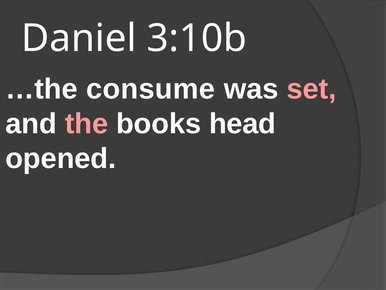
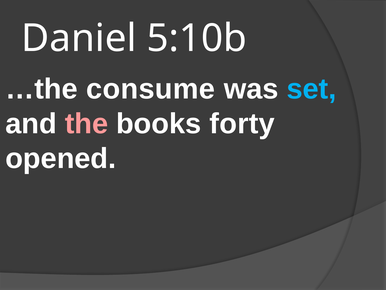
3:10b: 3:10b -> 5:10b (197, 38)
set colour: pink -> light blue (311, 89)
head: head -> forty (242, 124)
